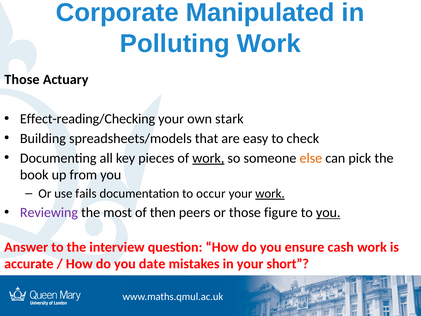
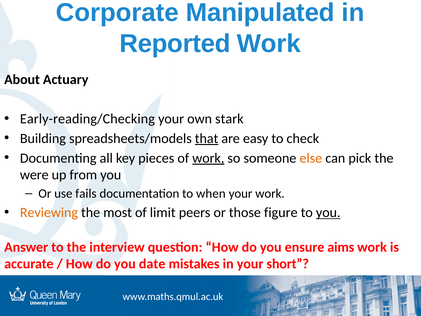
Polluting: Polluting -> Reported (175, 44)
Those: Those -> About (22, 79)
Effect-reading/Checking: Effect-reading/Checking -> Early-reading/Checking (87, 119)
that underline: none -> present (207, 138)
book: book -> were (34, 175)
occur: occur -> when (211, 193)
work underline: present -> none (270, 193)
Reviewing colour: purple -> orange (49, 212)
then: then -> limit (163, 212)
cash: cash -> aims (341, 247)
